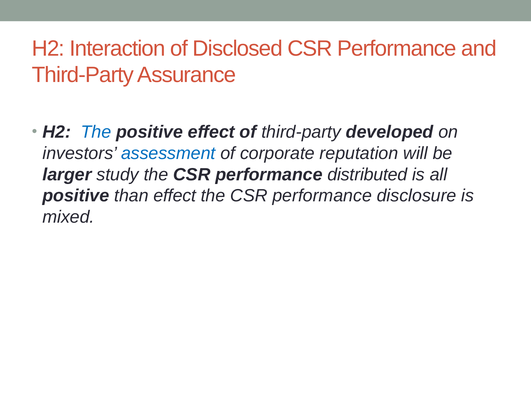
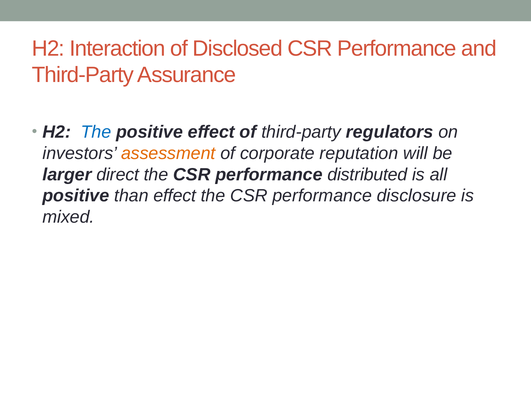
developed: developed -> regulators (390, 132)
assessment colour: blue -> orange (168, 153)
study: study -> direct (118, 175)
